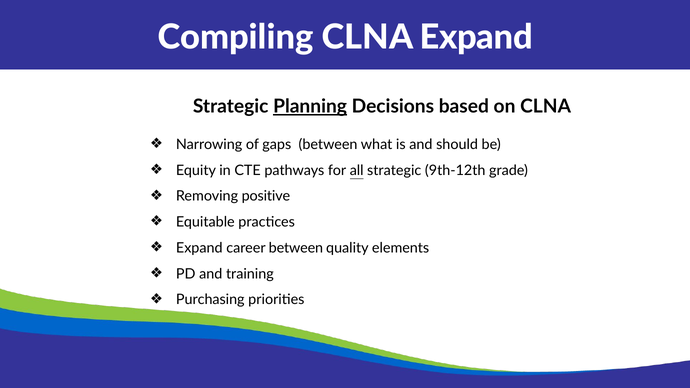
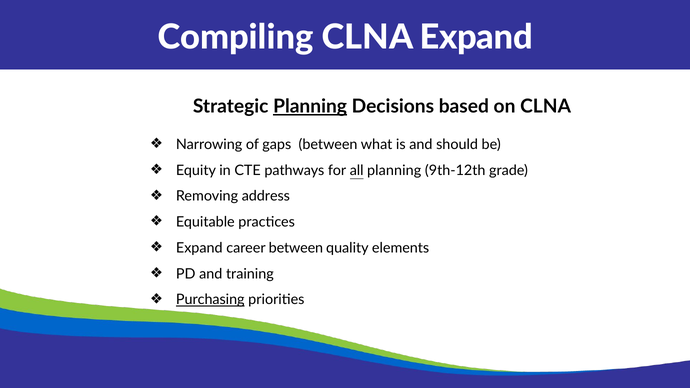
all strategic: strategic -> planning (394, 170)
positive: positive -> address (266, 196)
Purchasing underline: none -> present (210, 300)
